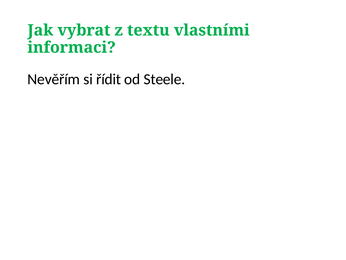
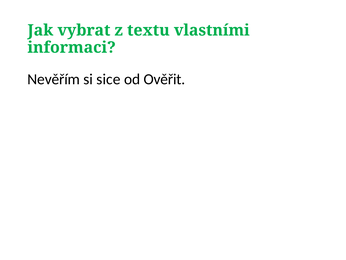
řídit: řídit -> sice (108, 79)
Steele: Steele -> Ověřit (164, 79)
